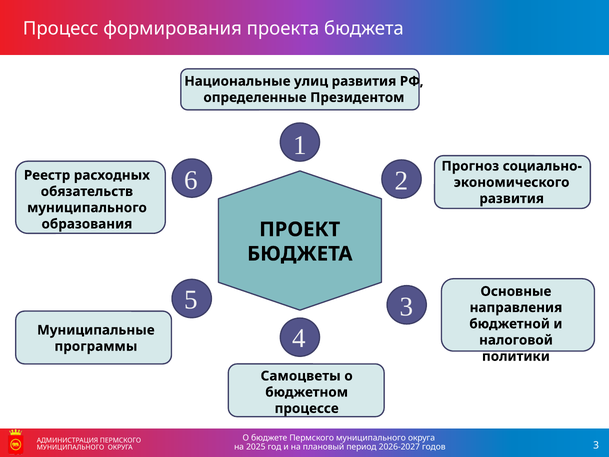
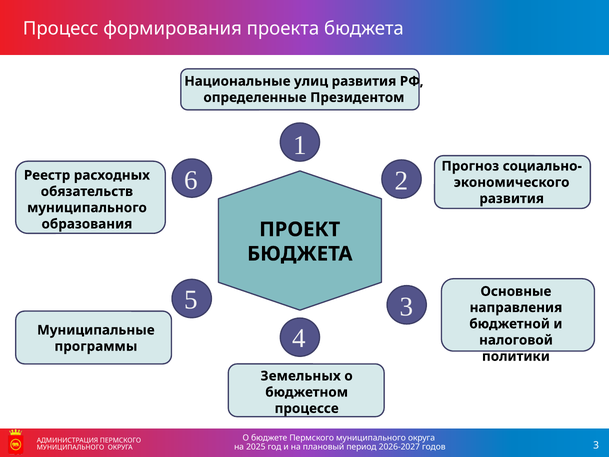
Самоцветы: Самоцветы -> Земельных (301, 376)
